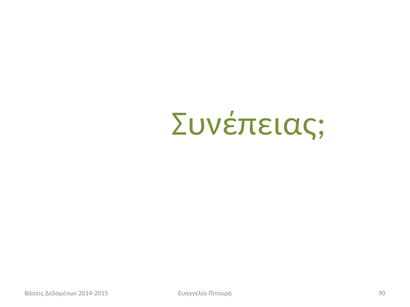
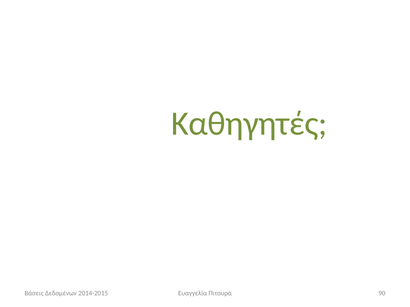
Συνέπειας: Συνέπειας -> Καθηγητές (249, 124)
